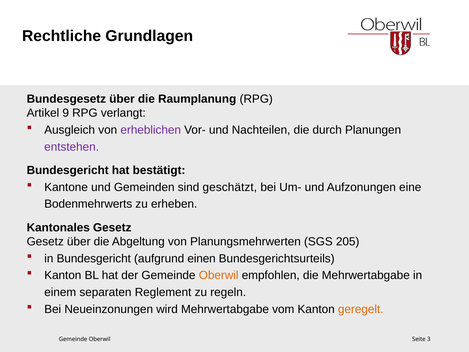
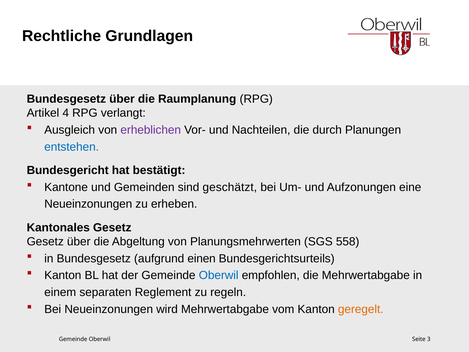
9: 9 -> 4 (66, 113)
entstehen colour: purple -> blue (72, 147)
Bodenmehrwerts: Bodenmehrwerts -> Neueinzonungen (88, 204)
205: 205 -> 558 (348, 241)
in Bundesgericht: Bundesgericht -> Bundesgesetz (94, 258)
Oberwil colour: orange -> blue (219, 275)
